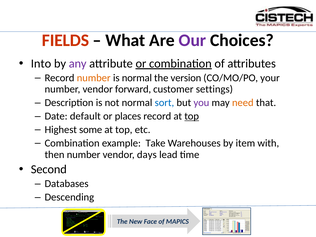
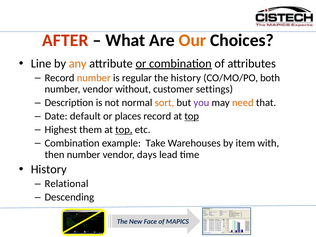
FIELDS: FIELDS -> AFTER (65, 40)
Our colour: purple -> orange (192, 40)
Into: Into -> Line (41, 63)
any colour: purple -> orange (78, 63)
is normal: normal -> regular (137, 78)
the version: version -> history (186, 78)
your: your -> both (270, 78)
forward: forward -> without (133, 89)
sort colour: blue -> orange (164, 103)
some: some -> them (91, 130)
top underline: none -> present (124, 130)
Second: Second -> History (49, 169)
Databases: Databases -> Relational (67, 184)
